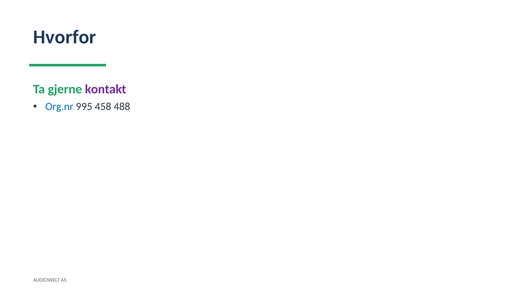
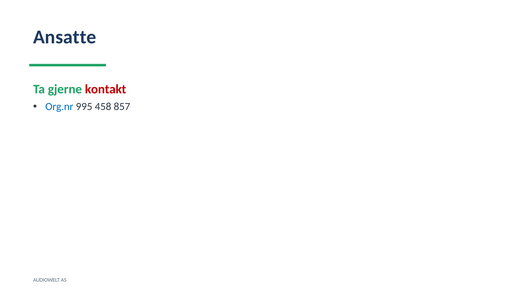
Hvorfor: Hvorfor -> Ansatte (65, 37)
kontakt colour: purple -> red (106, 90)
488: 488 -> 857 (122, 107)
